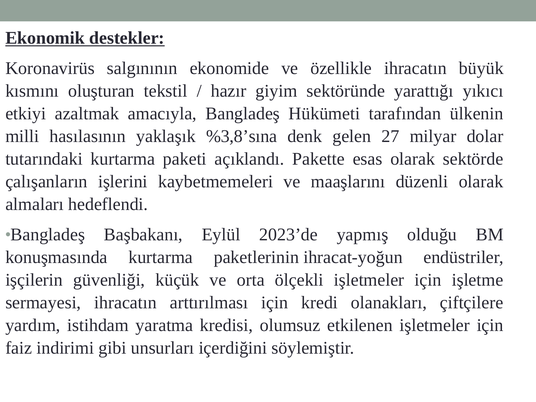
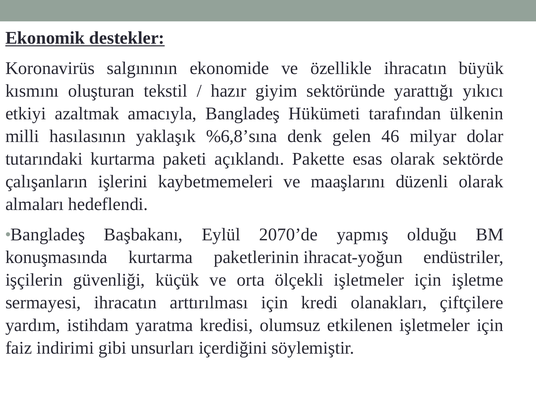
%3,8’sına: %3,8’sına -> %6,8’sına (242, 136)
27: 27 -> 46 (390, 136)
2023’de: 2023’de -> 2070’de (289, 235)
